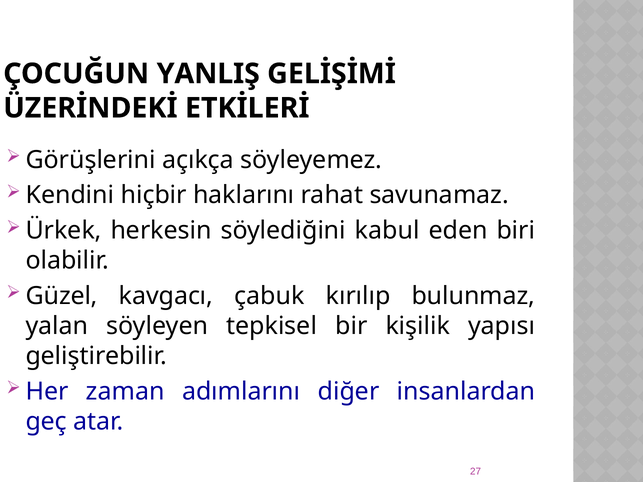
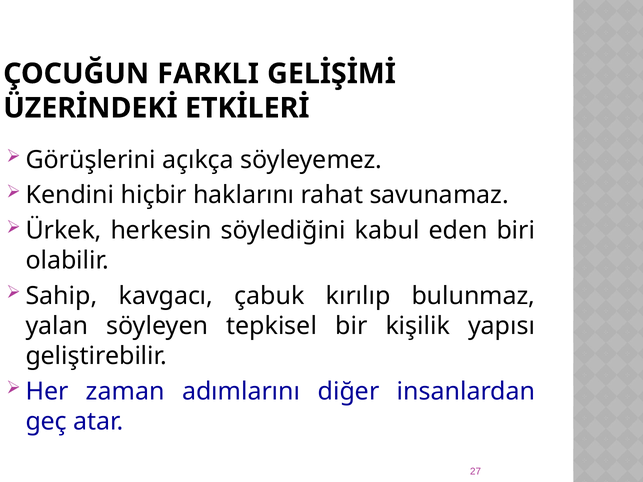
YANLIŞ: YANLIŞ -> FARKLI (208, 74)
Güzel: Güzel -> Sahip (62, 296)
